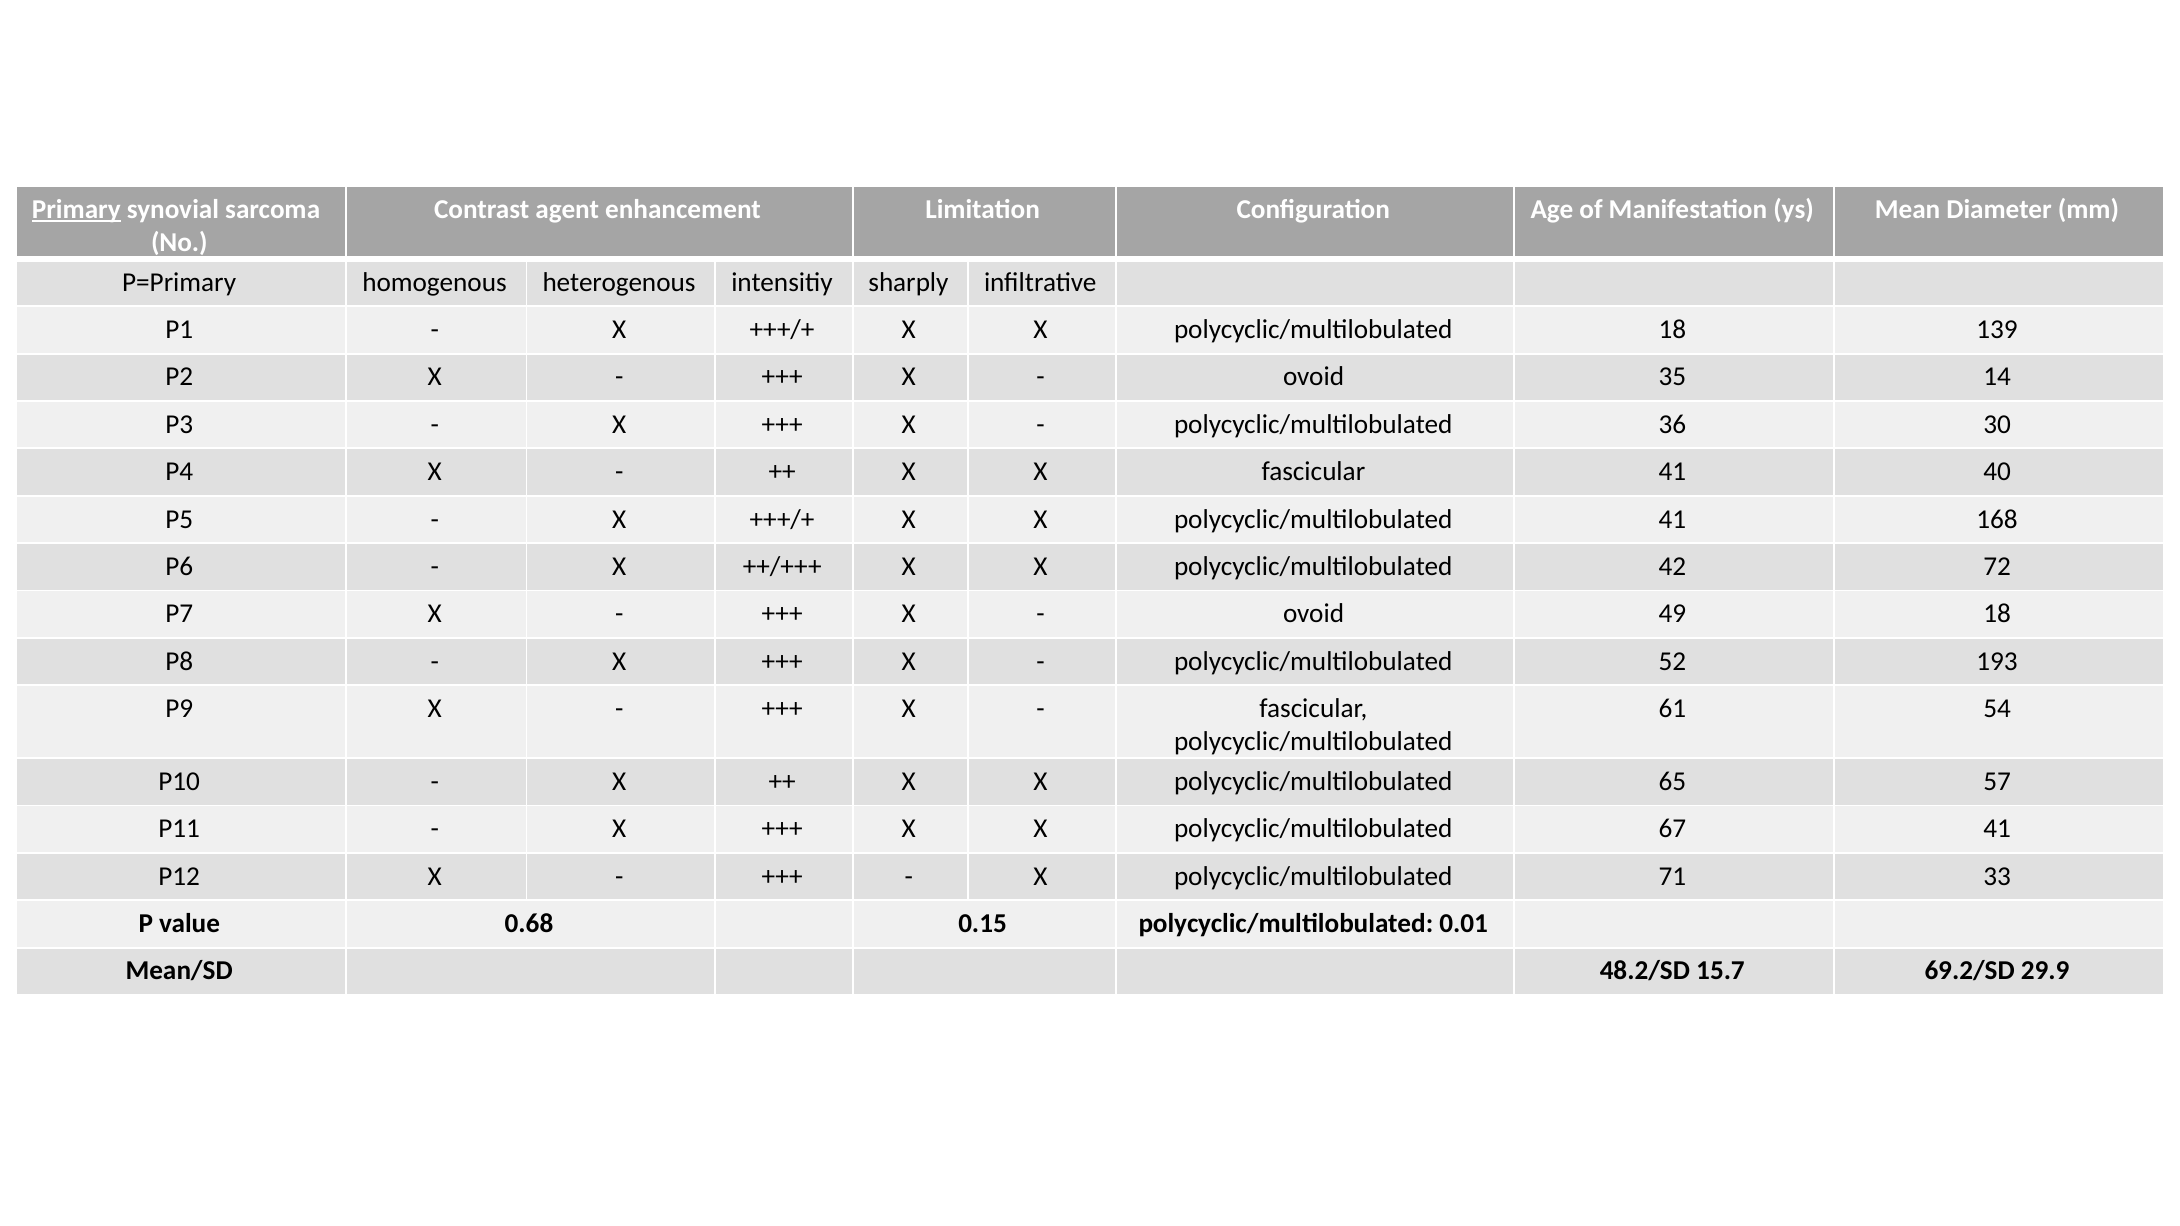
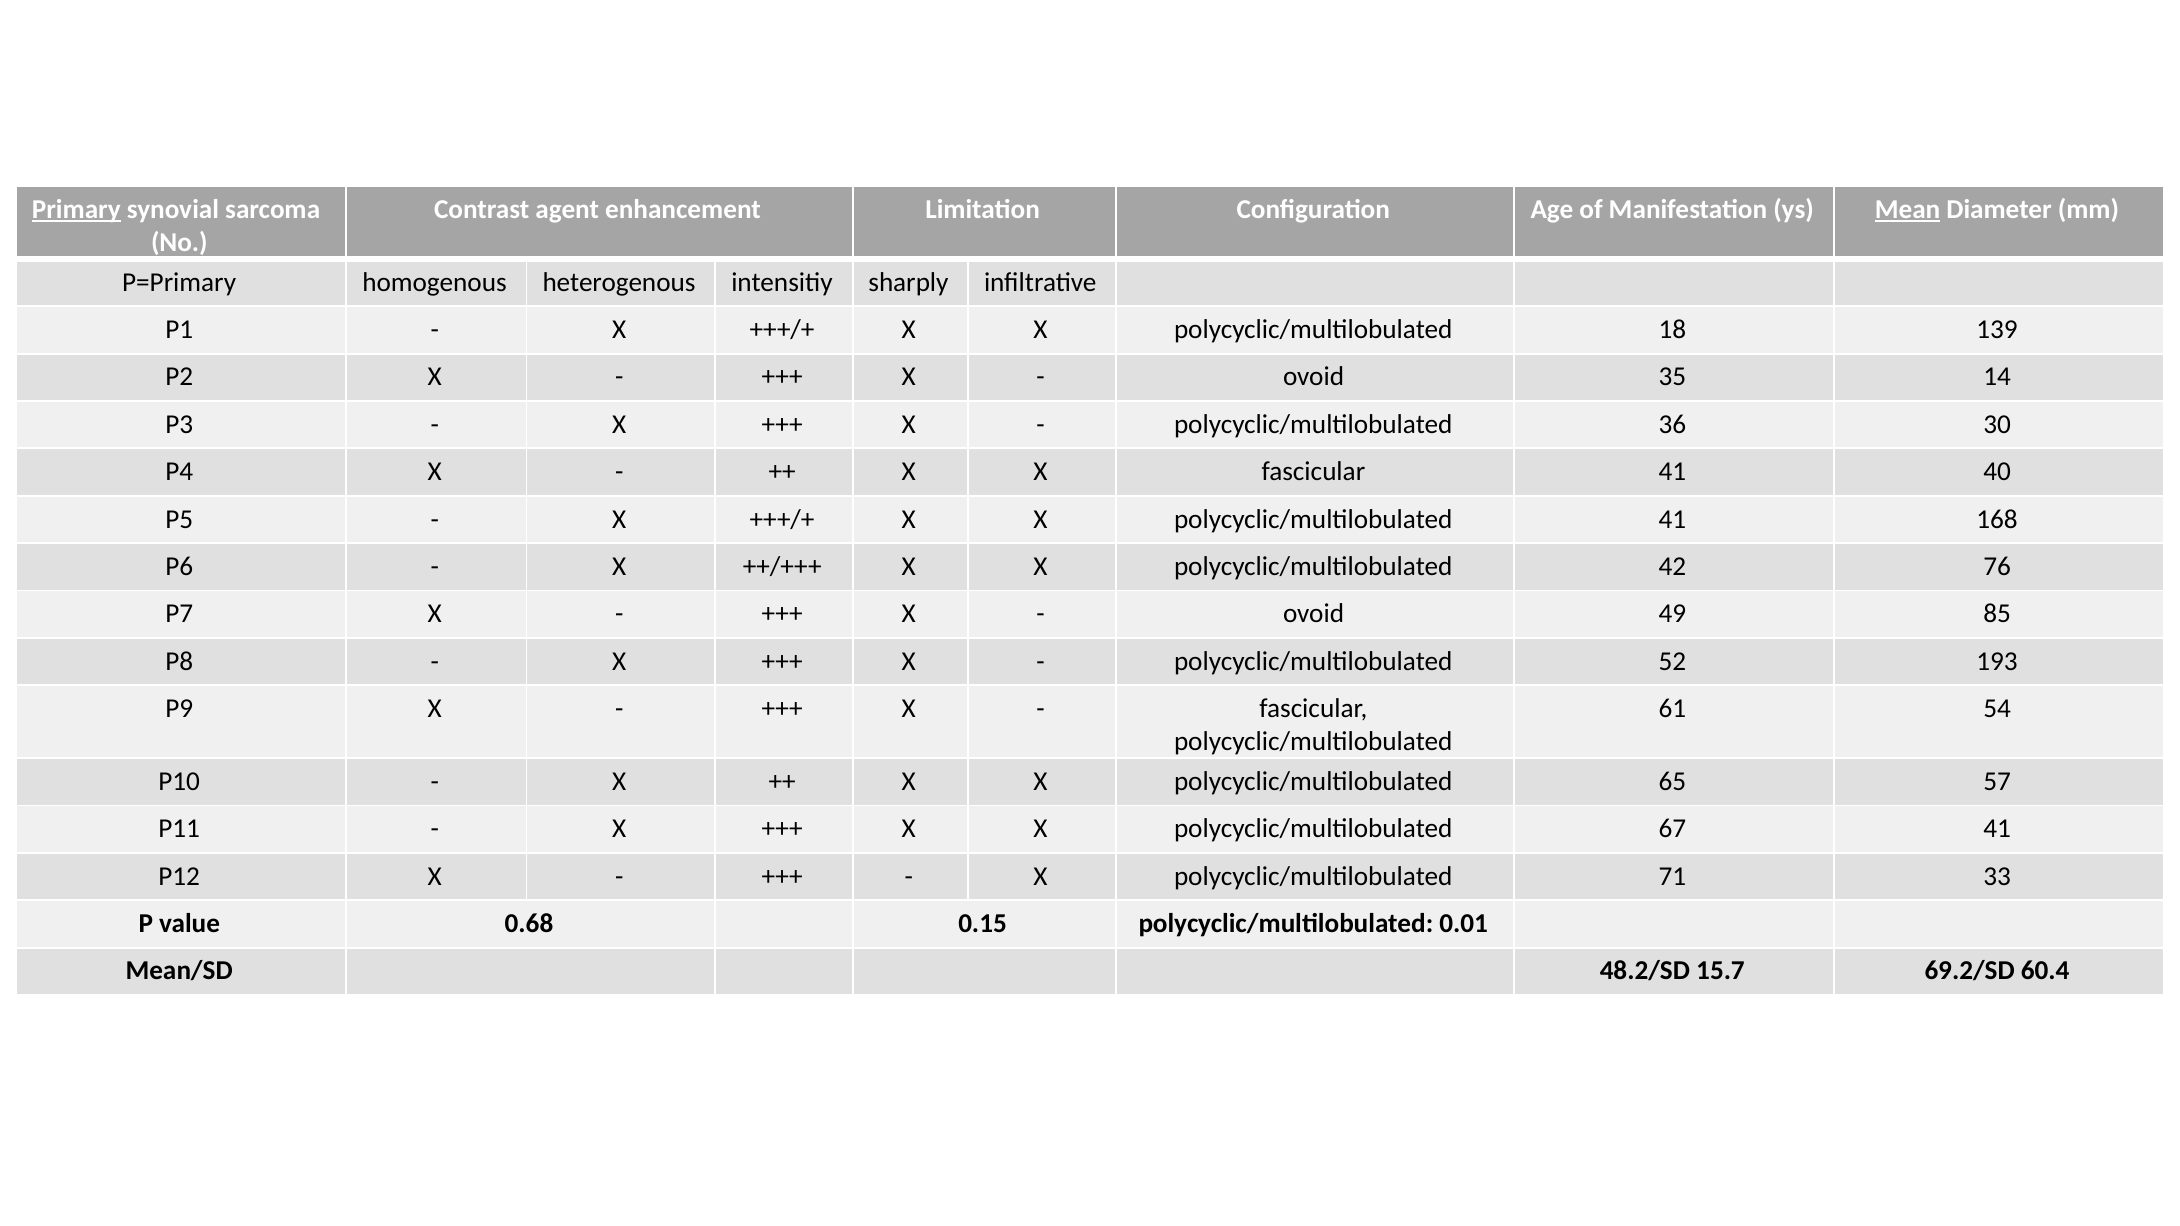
Mean underline: none -> present (1908, 209)
72: 72 -> 76 (1997, 567)
49 18: 18 -> 85 (1997, 614)
29.9: 29.9 -> 60.4 (2045, 971)
